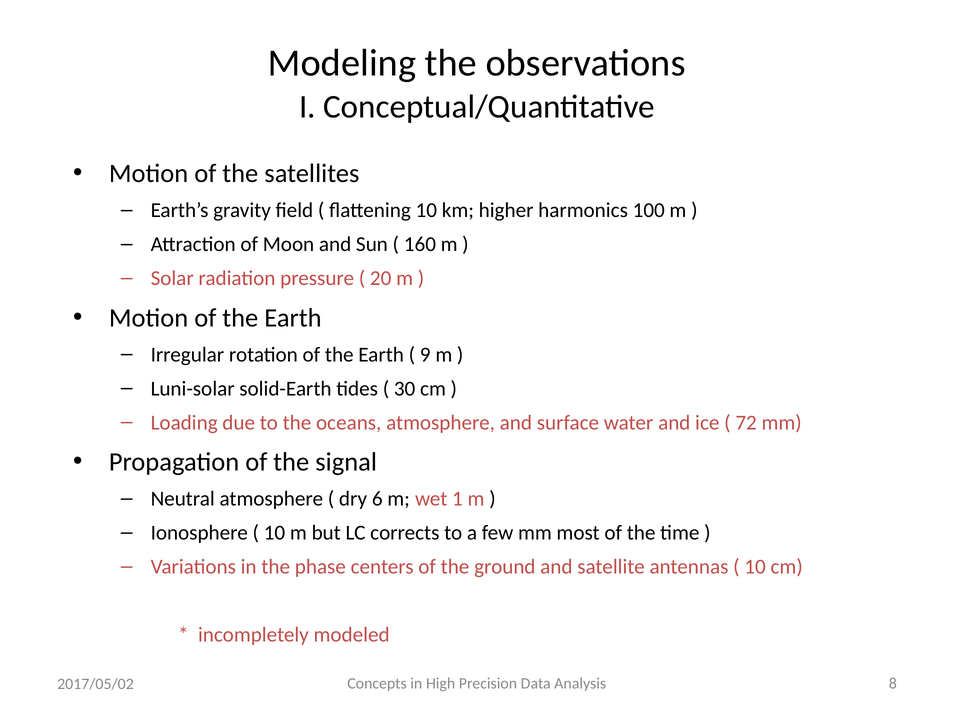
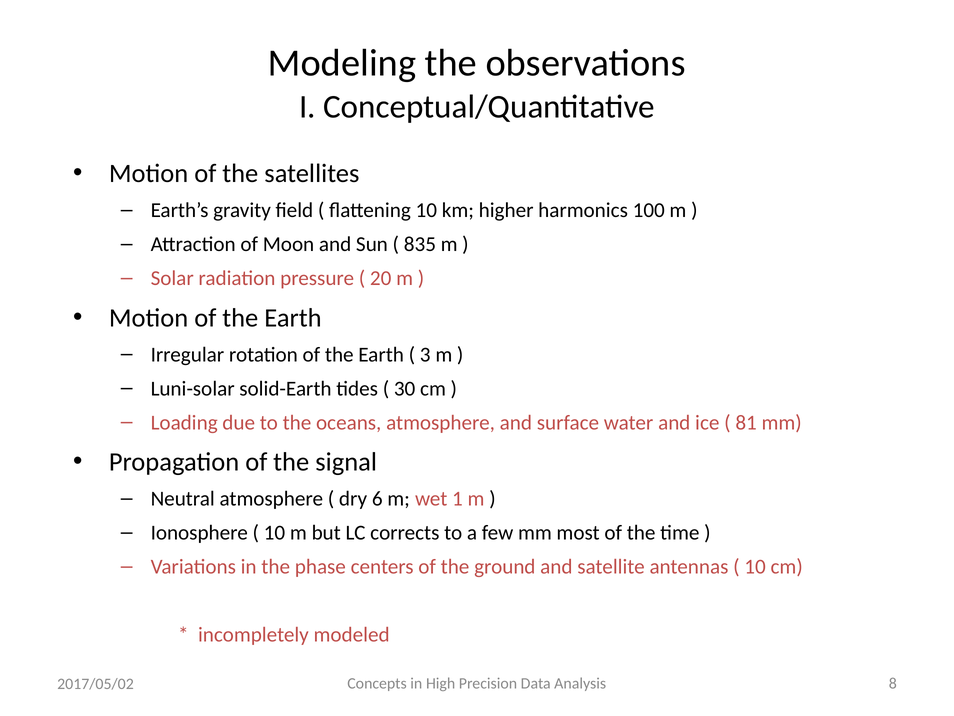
160: 160 -> 835 (420, 244)
9: 9 -> 3 (425, 354)
72: 72 -> 81 (746, 422)
